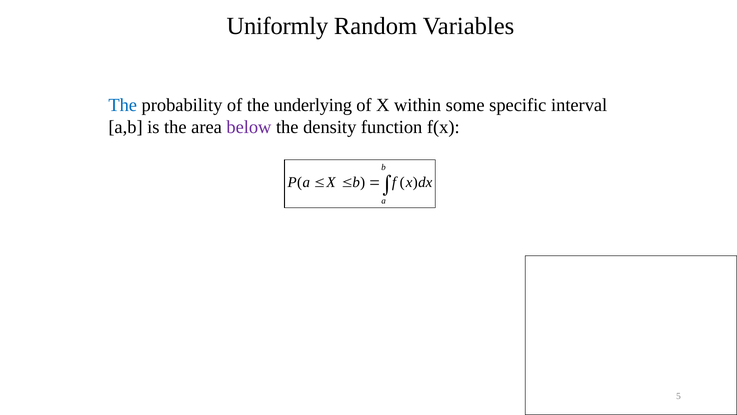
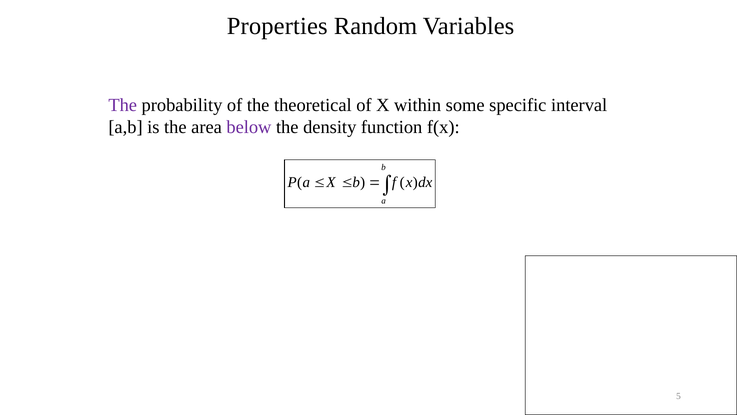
Uniformly: Uniformly -> Properties (277, 26)
The colour: blue -> purple (123, 105)
underlying: underlying -> theoretical (313, 105)
